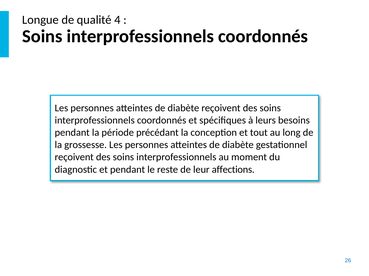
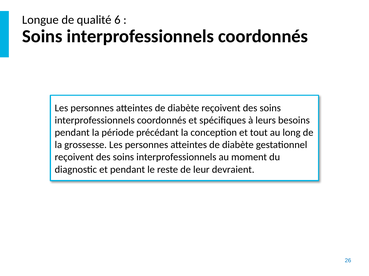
4: 4 -> 6 (117, 20)
affections: affections -> devraient (233, 170)
